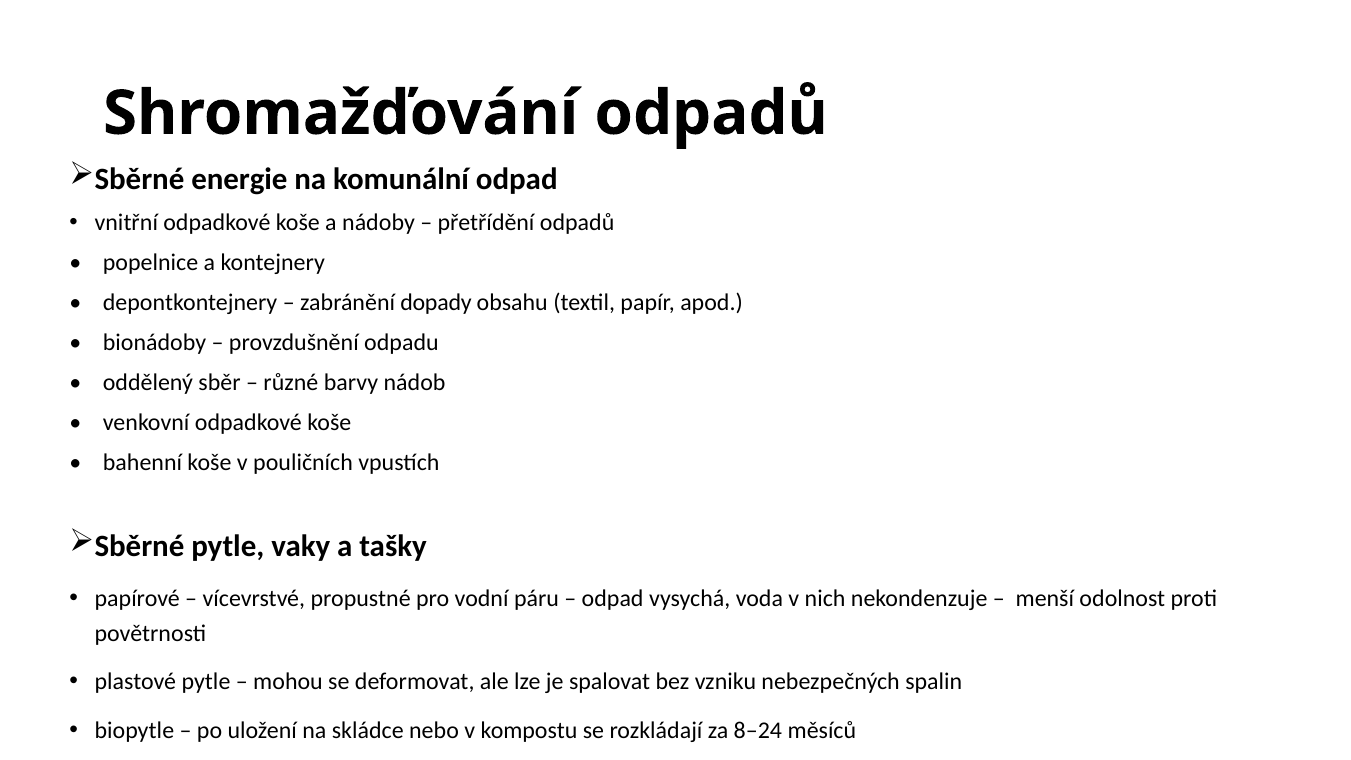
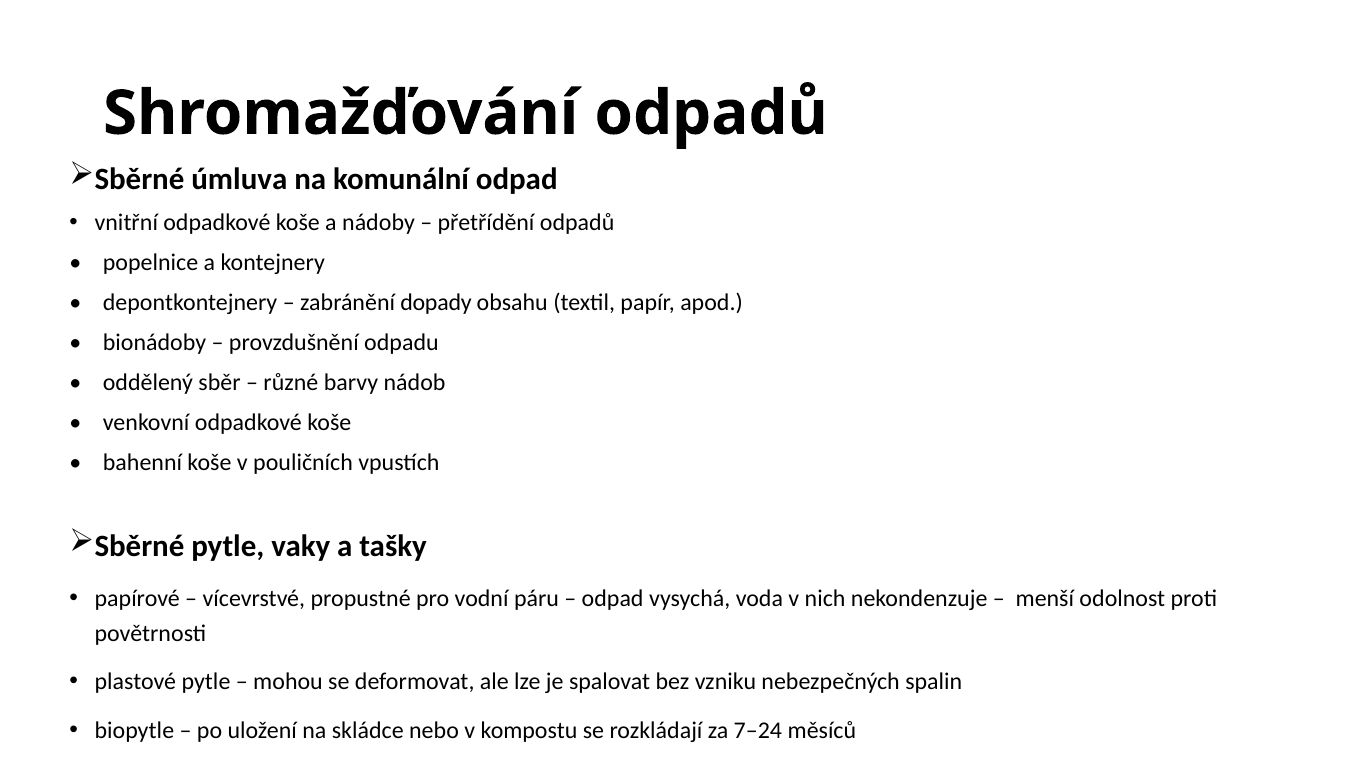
energie: energie -> úmluva (239, 179)
8–24: 8–24 -> 7–24 (758, 730)
